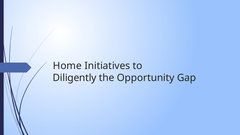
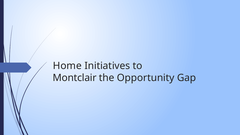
Diligently: Diligently -> Montclair (75, 78)
